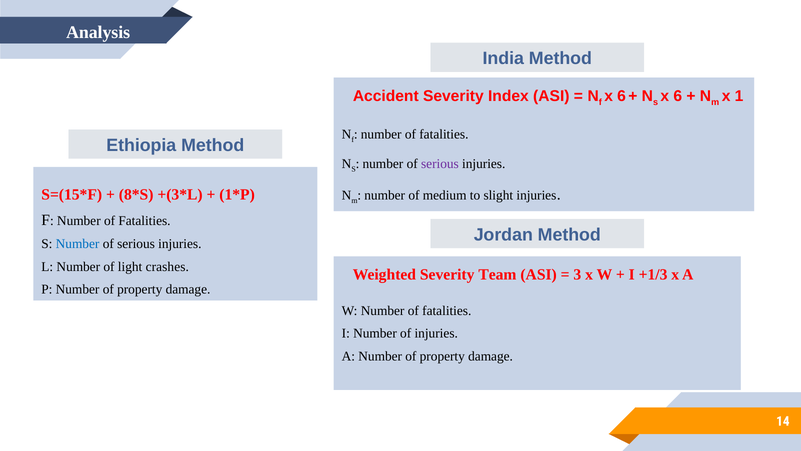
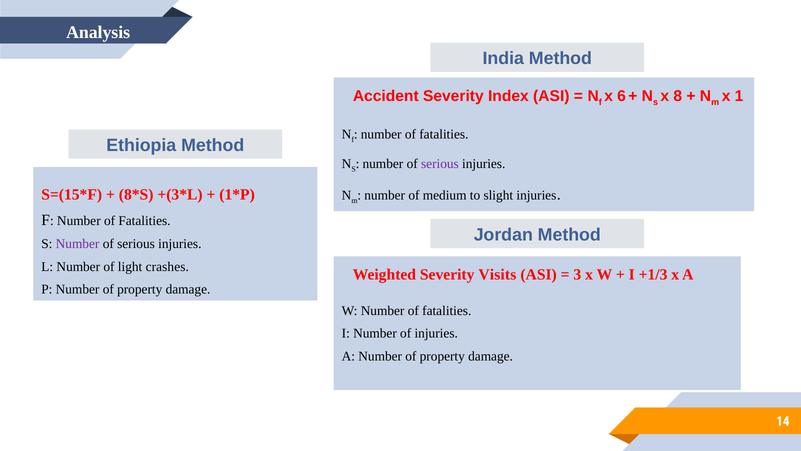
s x 6: 6 -> 8 (678, 96)
Number colour: blue -> purple (78, 244)
Team: Team -> Visits (497, 275)
